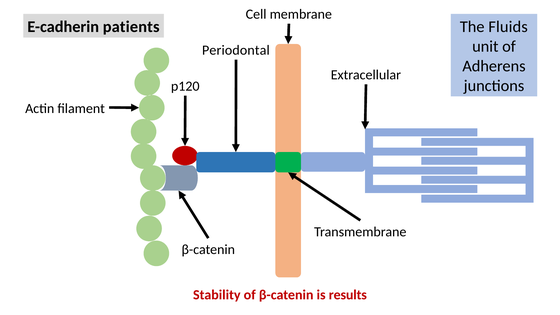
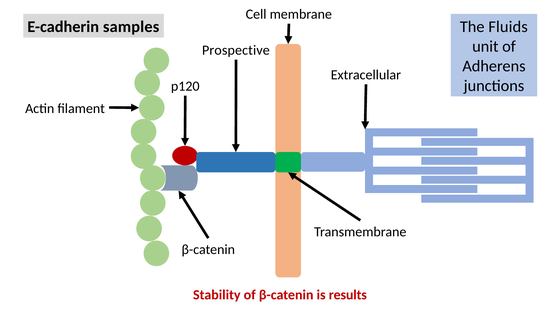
patients: patients -> samples (131, 27)
Periodontal: Periodontal -> Prospective (236, 50)
